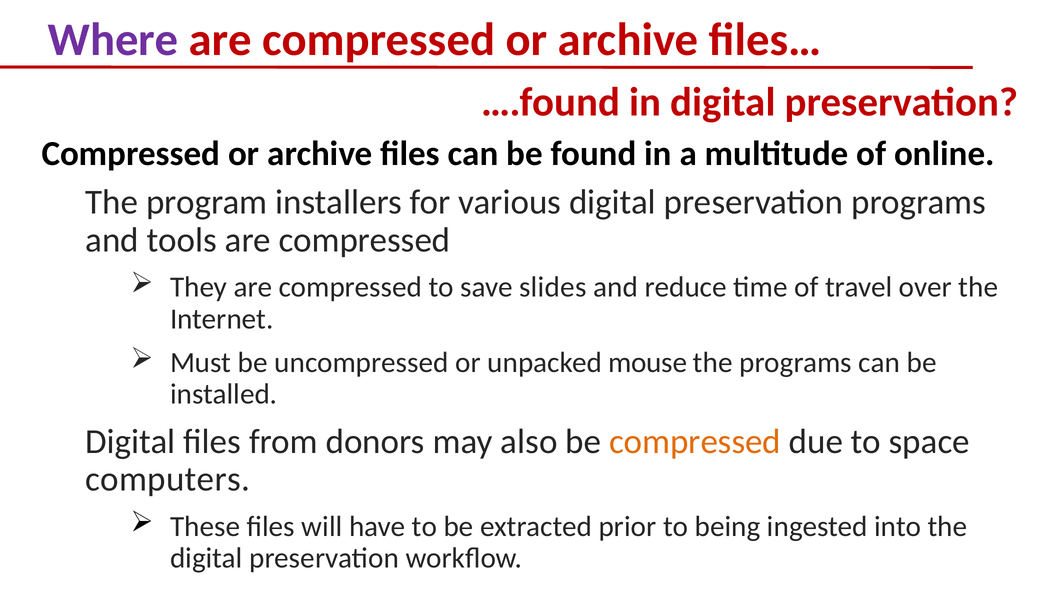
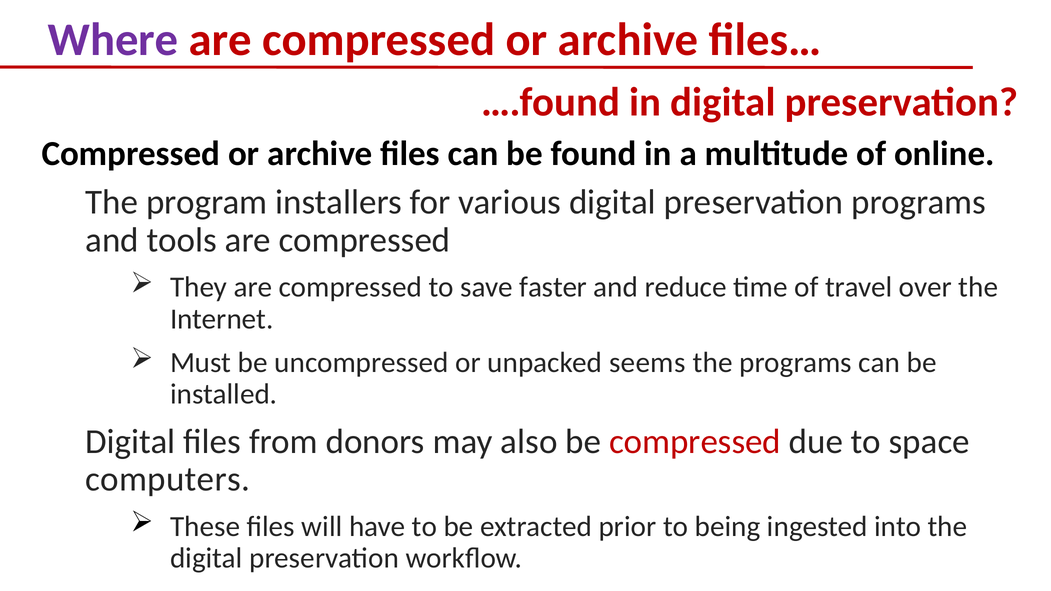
slides: slides -> faster (553, 287)
mouse: mouse -> seems (647, 363)
compressed colour: orange -> red (695, 442)
